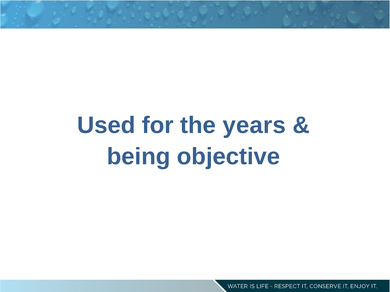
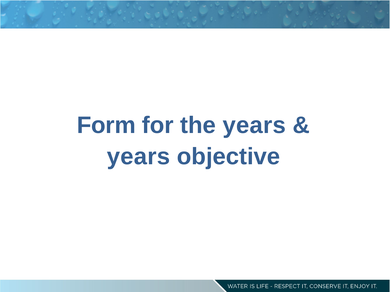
Used: Used -> Form (106, 125)
being: being -> years (138, 157)
